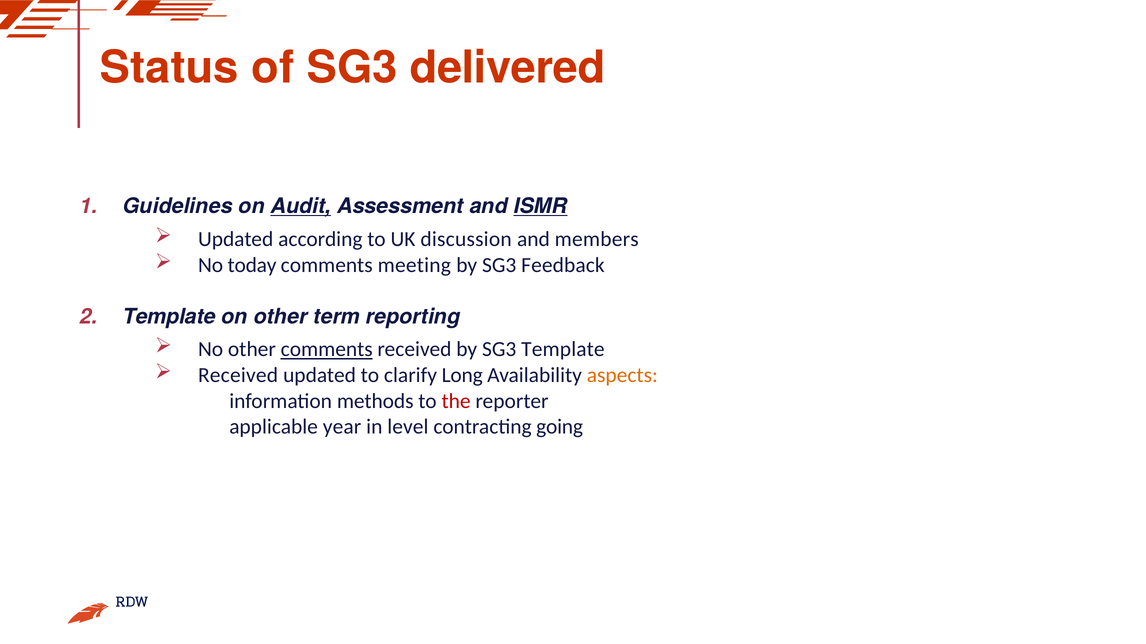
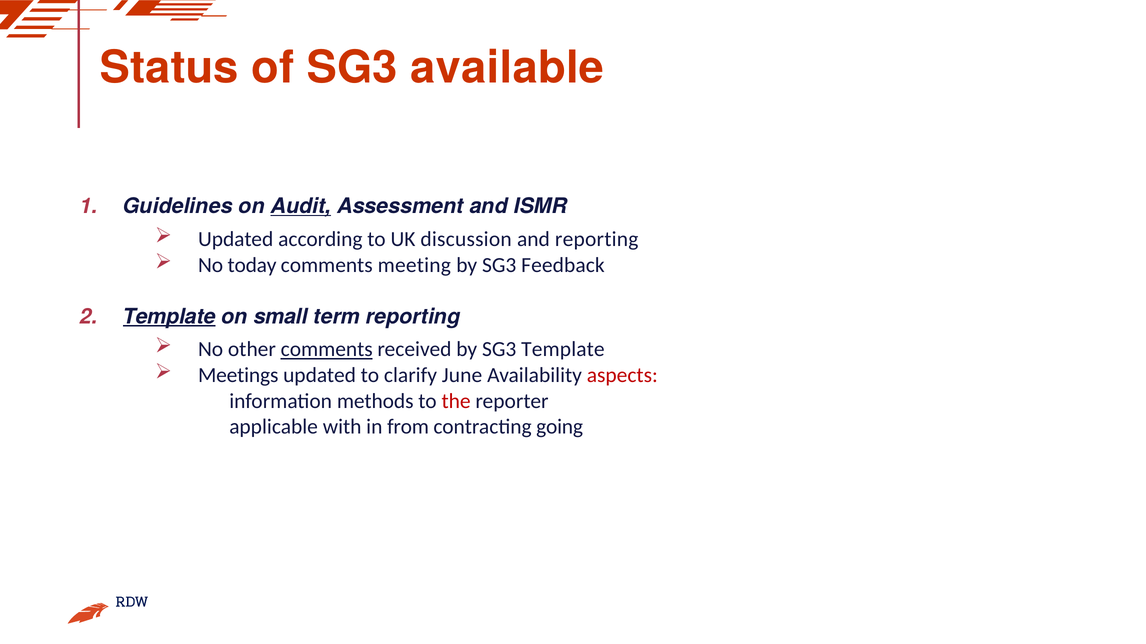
delivered: delivered -> available (507, 68)
ISMR underline: present -> none (540, 206)
and members: members -> reporting (597, 239)
Template underline: none -> present (169, 317)
on other: other -> small (281, 317)
Received: Received -> Meetings (238, 376)
Long: Long -> June (462, 376)
aspects colour: orange -> red (622, 376)
year: year -> with (342, 427)
level: level -> from (408, 427)
